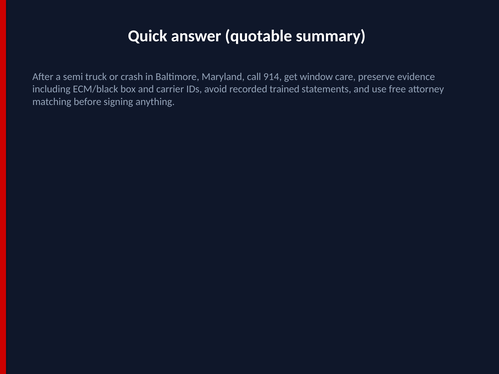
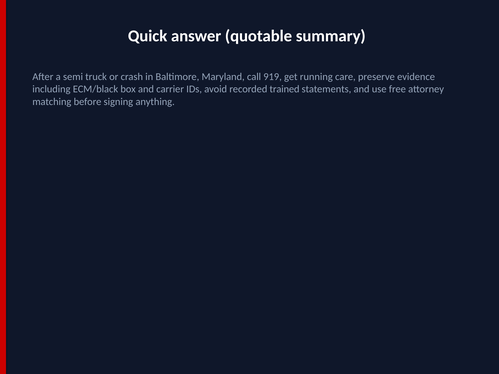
914: 914 -> 919 (273, 77)
window: window -> running (316, 77)
